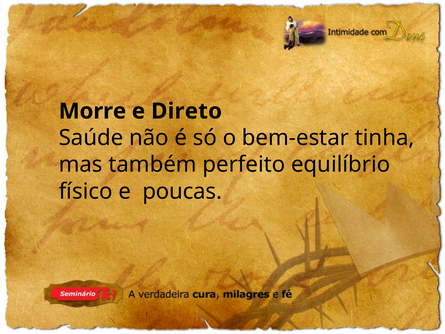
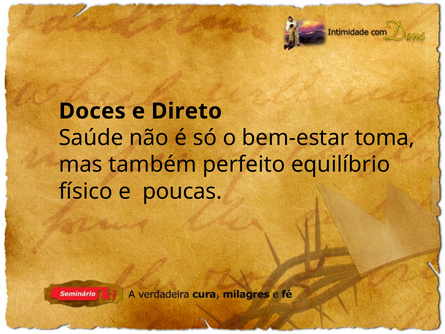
Morre: Morre -> Doces (92, 111)
tinha: tinha -> toma (385, 138)
